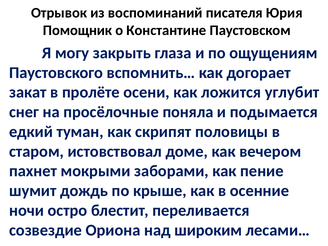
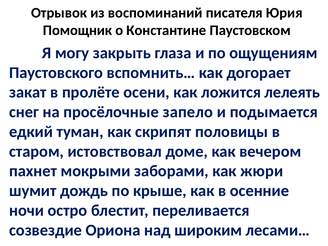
углубит: углубит -> лелеять (292, 92)
поняла: поняла -> запело (188, 112)
пение: пение -> жюри (262, 171)
